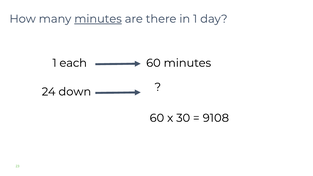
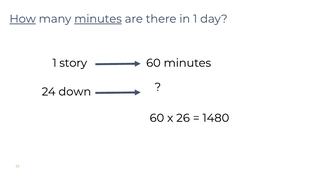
How underline: none -> present (23, 19)
each: each -> story (73, 63)
30: 30 -> 26 (183, 118)
9108: 9108 -> 1480 (216, 118)
